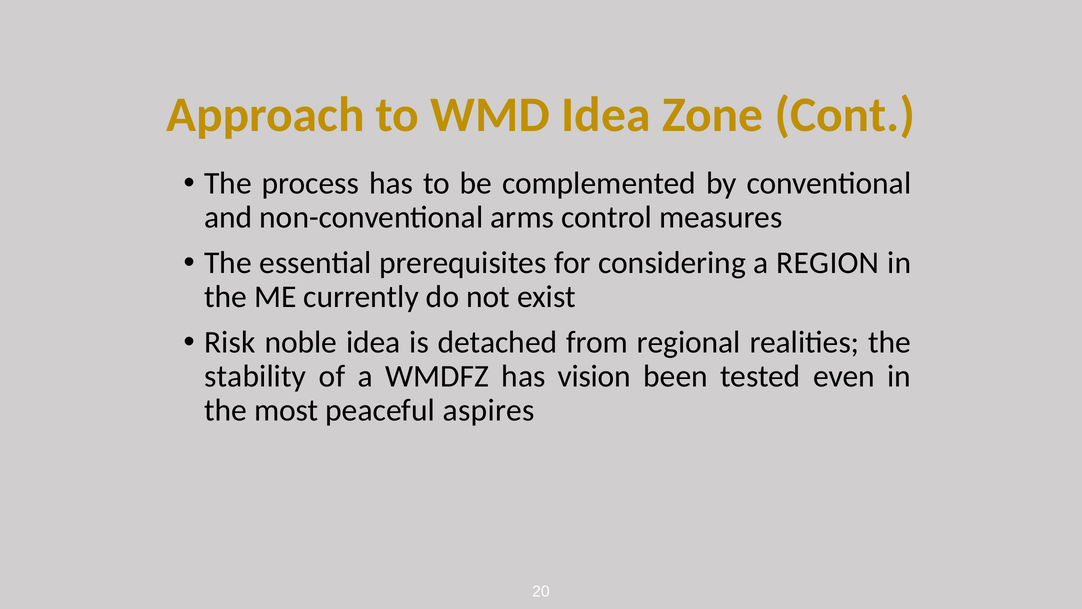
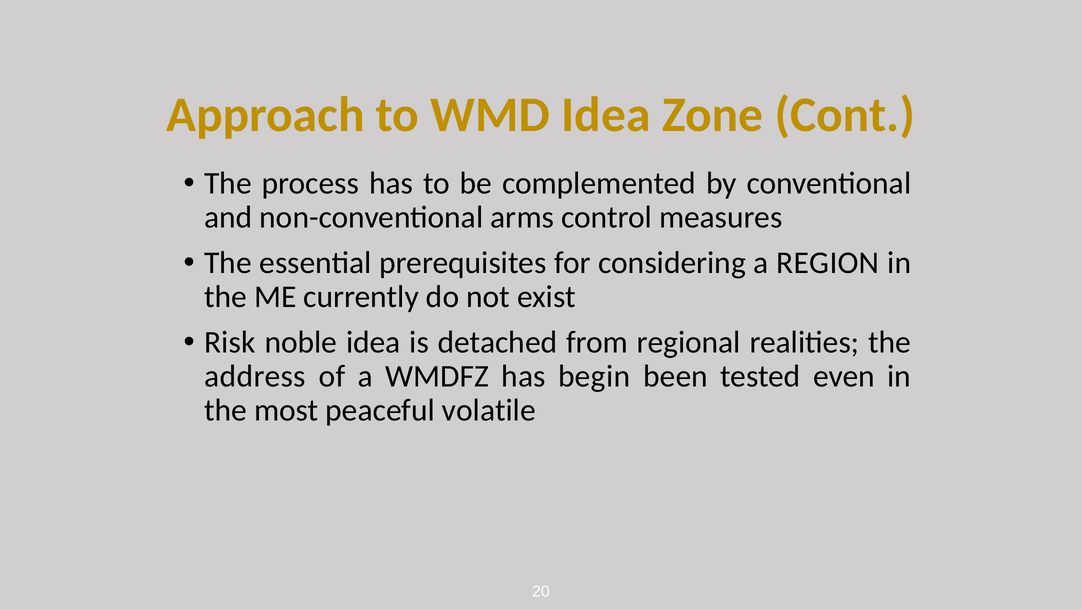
stability: stability -> address (255, 376)
vision: vision -> begin (594, 376)
aspires: aspires -> volatile (489, 410)
